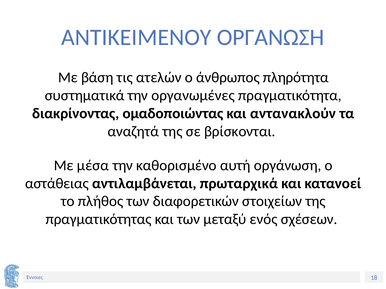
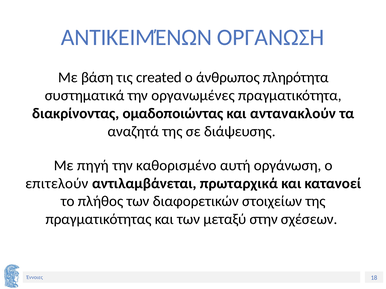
ΑΝΤΙΚΕΙΜΕΝΟΥ: ΑΝΤΙΚΕΙΜΕΝΟΥ -> ΑΝΤΙΚΕΙΜΈΝΩΝ (136, 37)
ατελών: ατελών -> created (159, 78)
βρίσκονται: βρίσκονται -> διάψευσης (240, 132)
μέσα: μέσα -> πηγή (93, 166)
αστάθειας: αστάθειας -> επιτελούν (57, 184)
ενός: ενός -> στην (264, 220)
